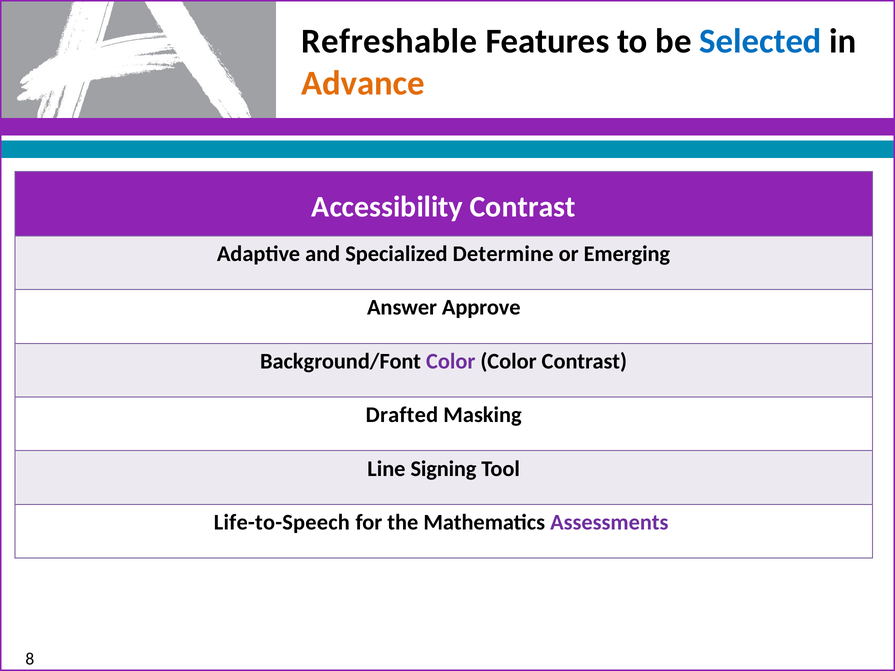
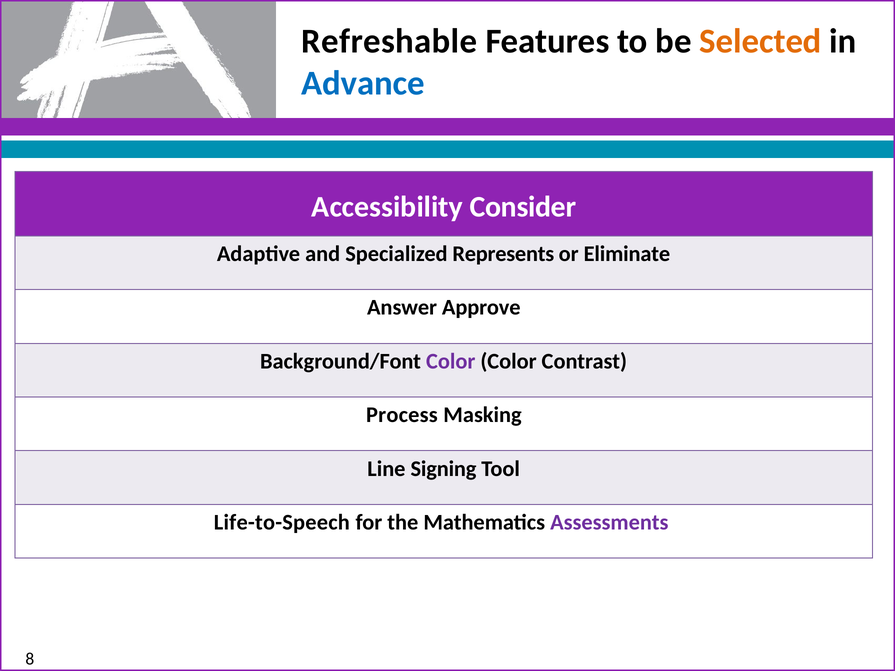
Selected colour: blue -> orange (761, 41)
Advance colour: orange -> blue (363, 83)
Accessibility Contrast: Contrast -> Consider (523, 207)
Determine: Determine -> Represents (503, 254)
Emerging: Emerging -> Eliminate (627, 254)
Drafted: Drafted -> Process (402, 415)
